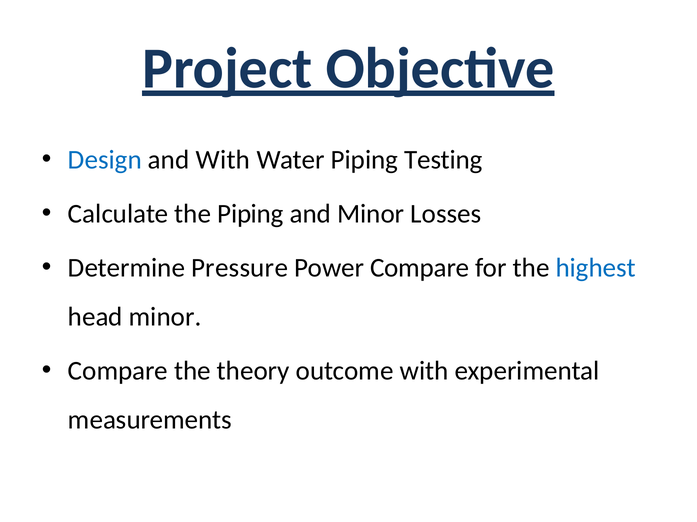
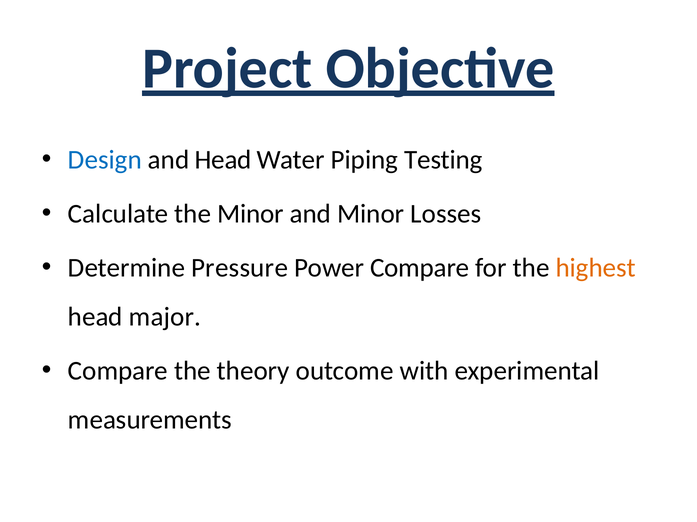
and With: With -> Head (223, 160)
the Piping: Piping -> Minor (250, 214)
highest colour: blue -> orange (596, 268)
head minor: minor -> major (165, 317)
